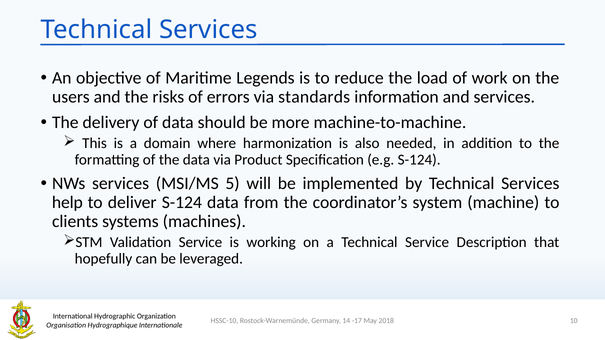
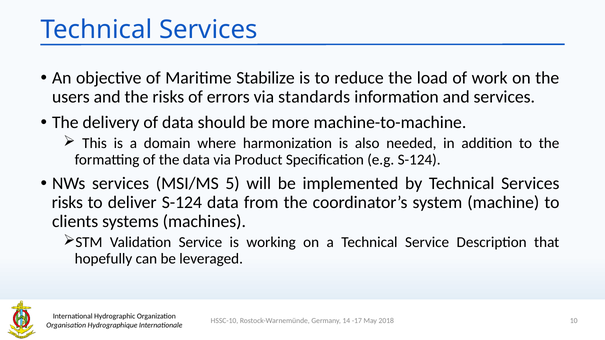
Legends: Legends -> Stabilize (265, 78)
help: help -> risks (67, 203)
